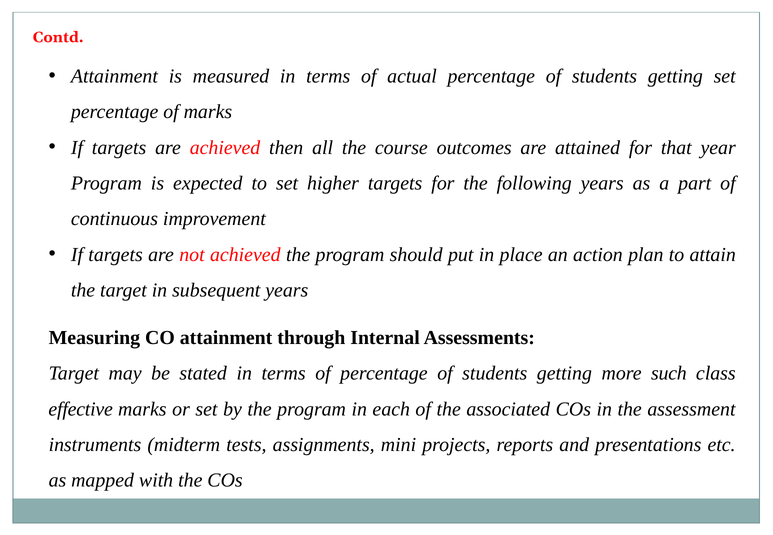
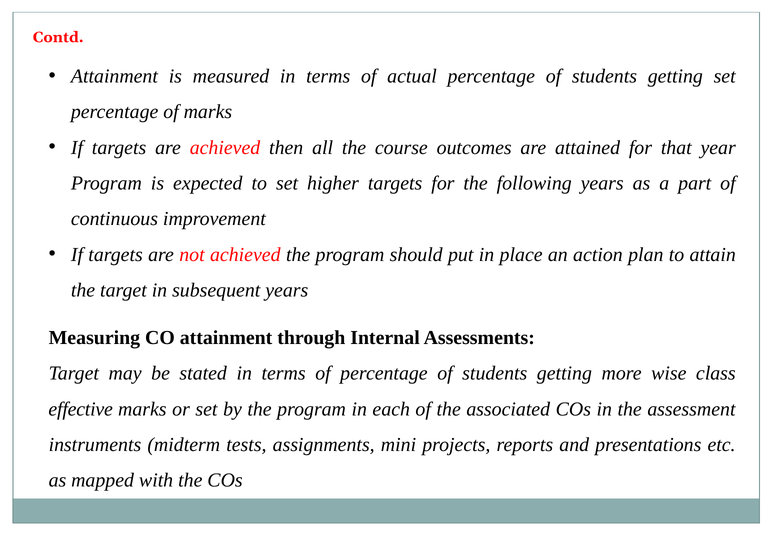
such: such -> wise (669, 374)
